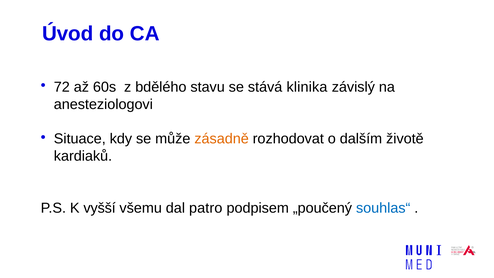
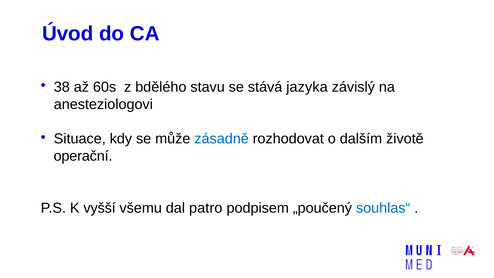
72: 72 -> 38 (62, 87)
klinika: klinika -> jazyka (307, 87)
zásadně colour: orange -> blue (222, 139)
kardiaků: kardiaků -> operační (83, 156)
